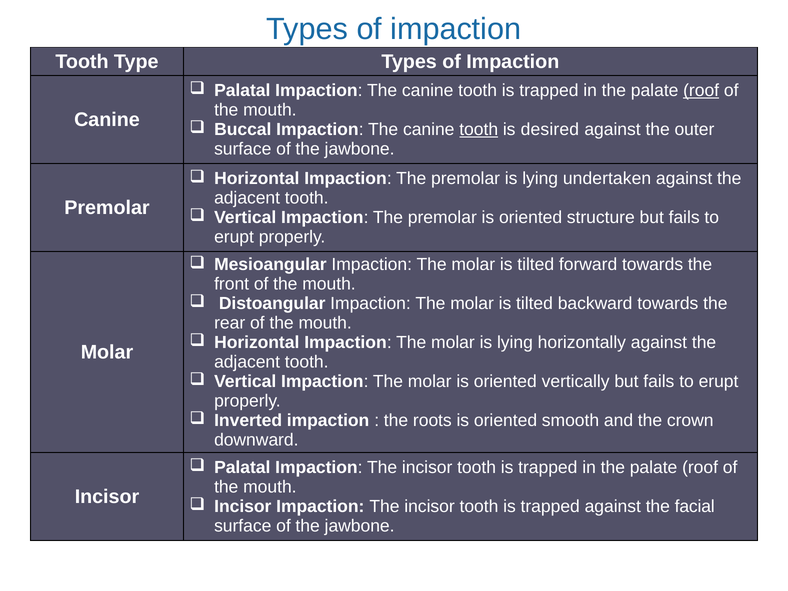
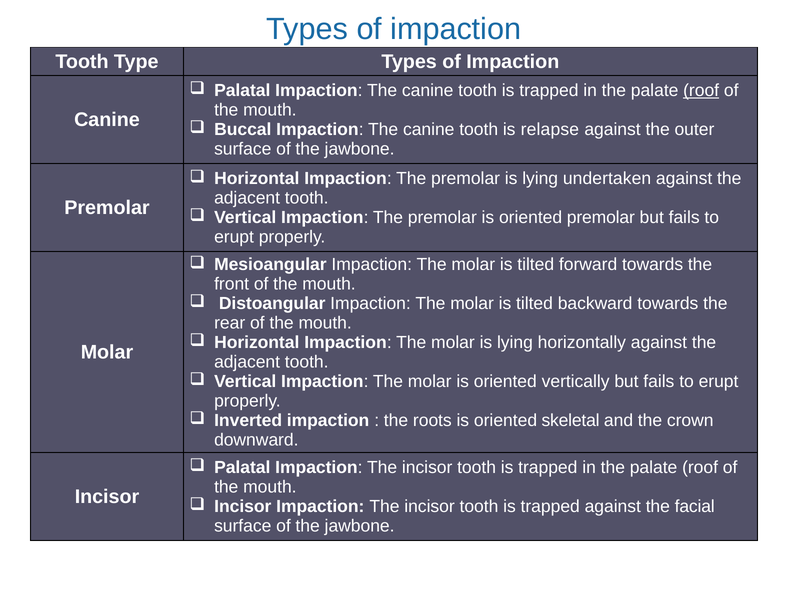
tooth underline: present -> none (479, 129)
desired: desired -> relapse (550, 129)
oriented structure: structure -> premolar (601, 218)
smooth: smooth -> skeletal (571, 420)
